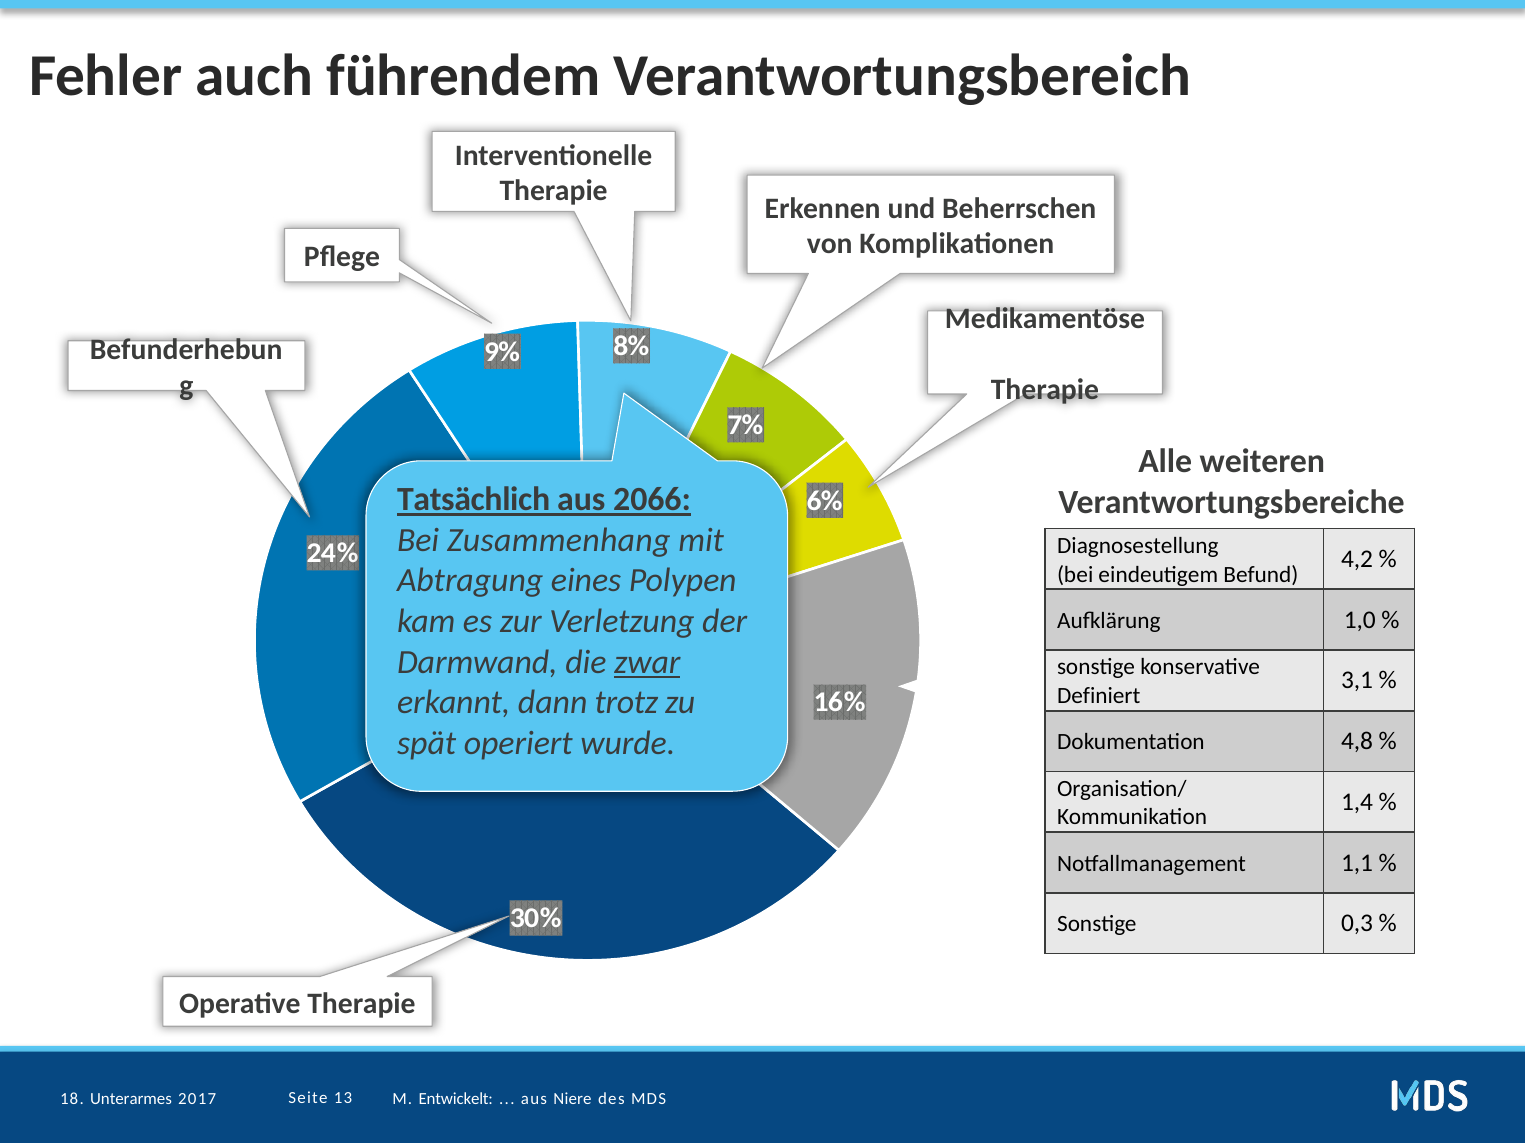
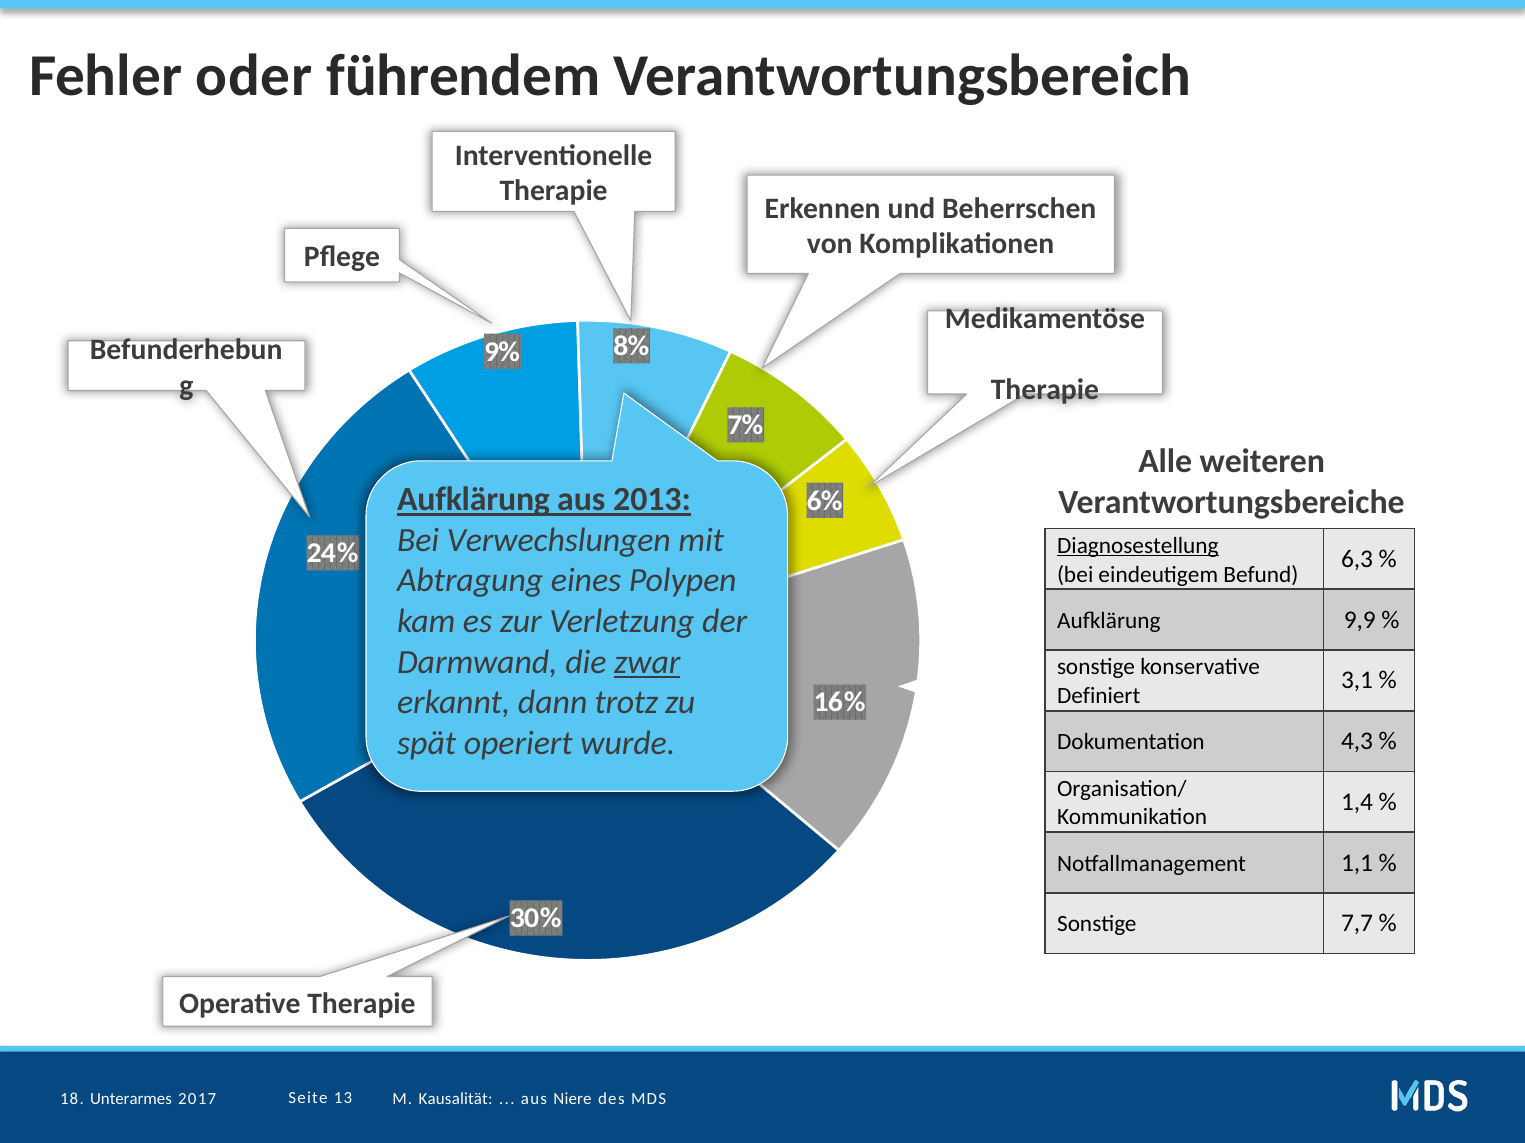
auch: auch -> oder (254, 76)
Tatsächlich: Tatsächlich -> Aufklärung (474, 500)
2066: 2066 -> 2013 (652, 500)
Zusammenhang: Zusammenhang -> Verwechslungen (559, 541)
Diagnosestellung underline: none -> present (1138, 546)
4,2: 4,2 -> 6,3 (1357, 560)
1,0: 1,0 -> 9,9 (1360, 620)
4,8: 4,8 -> 4,3 (1357, 742)
0,3: 0,3 -> 7,7 (1357, 924)
Entwickelt: Entwickelt -> Kausalität (456, 1099)
